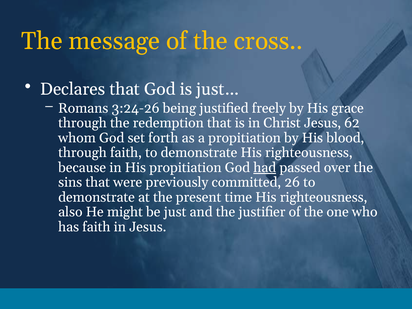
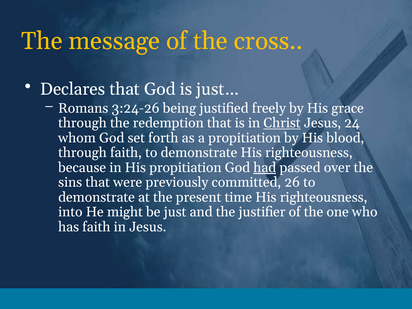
Christ underline: none -> present (282, 123)
62: 62 -> 24 (352, 123)
also: also -> into (70, 212)
